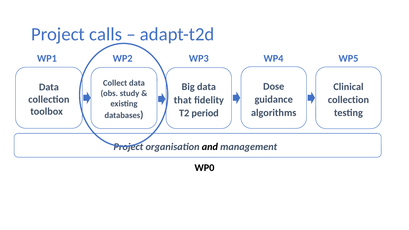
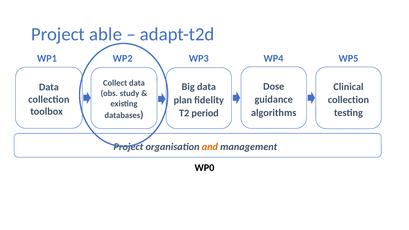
calls: calls -> able (106, 34)
that: that -> plan (183, 100)
and colour: black -> orange (210, 147)
